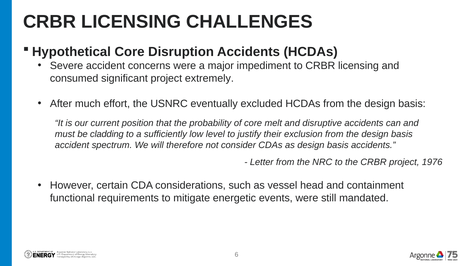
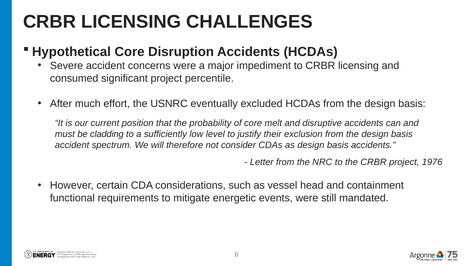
extremely: extremely -> percentile (209, 78)
